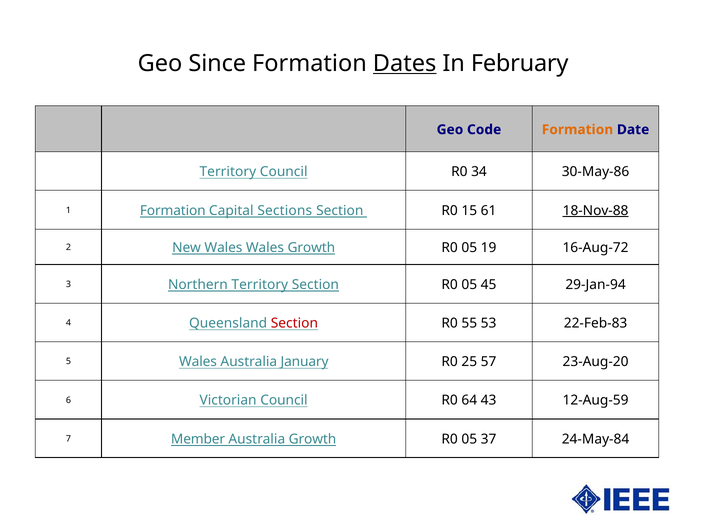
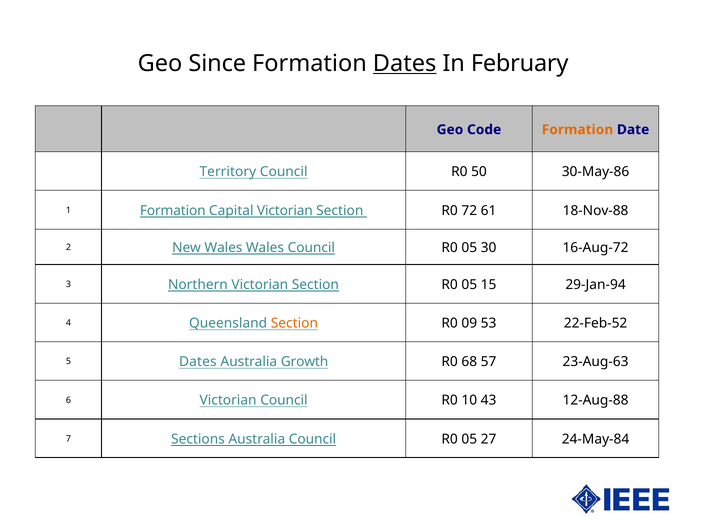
34: 34 -> 50 (479, 172)
Capital Sections: Sections -> Victorian (285, 211)
15: 15 -> 72 (469, 211)
18-Nov-88 underline: present -> none (596, 211)
Wales Growth: Growth -> Council (311, 248)
19: 19 -> 30 (489, 248)
Northern Territory: Territory -> Victorian (260, 285)
45: 45 -> 15 (489, 285)
Section colour: red -> orange (294, 324)
55: 55 -> 09 (469, 324)
22-Feb-83: 22-Feb-83 -> 22-Feb-52 (596, 324)
5 Wales: Wales -> Dates (198, 362)
January: January -> Growth (305, 362)
25: 25 -> 68 (469, 362)
23-Aug-20: 23-Aug-20 -> 23-Aug-63 (596, 362)
64: 64 -> 10 (469, 401)
12-Aug-59: 12-Aug-59 -> 12-Aug-88 (596, 401)
Member: Member -> Sections (198, 439)
Australia Growth: Growth -> Council (312, 439)
37: 37 -> 27 (489, 439)
